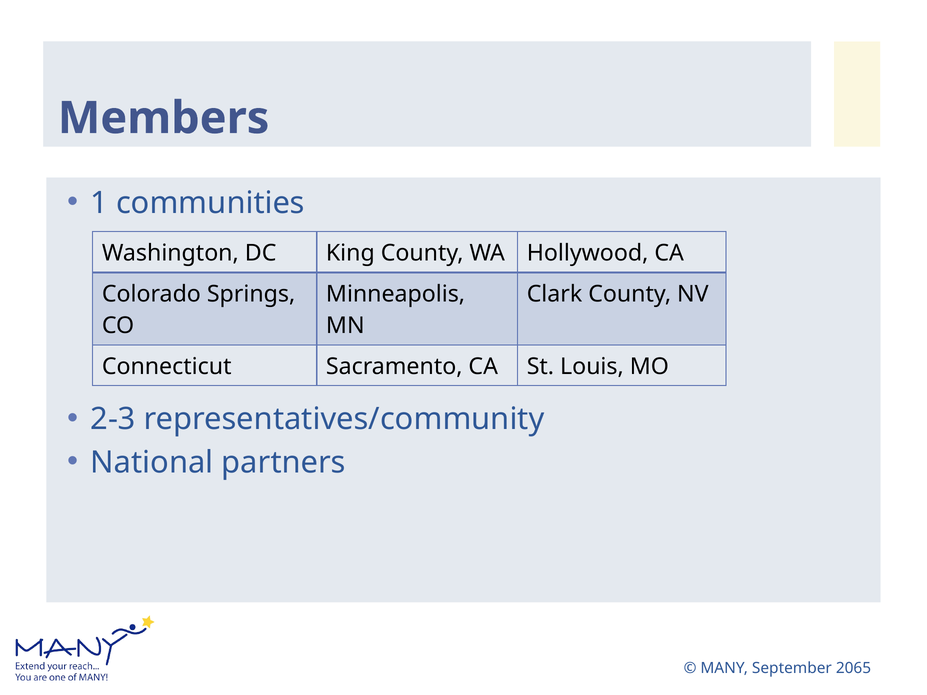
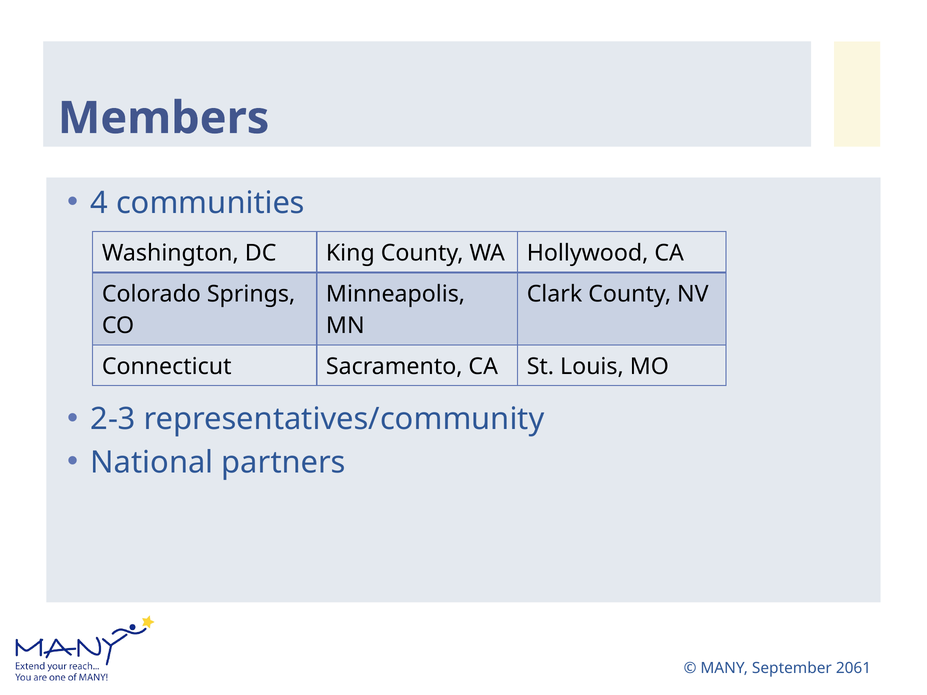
1: 1 -> 4 (99, 203)
2065: 2065 -> 2061 (854, 669)
